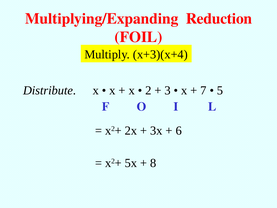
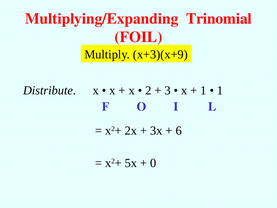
Reduction: Reduction -> Trinomial (219, 19)
x+3)(x+4: x+3)(x+4 -> x+3)(x+9 (160, 54)
7: 7 -> 1 (203, 90)
5: 5 -> 1 (220, 90)
8: 8 -> 0 (153, 163)
